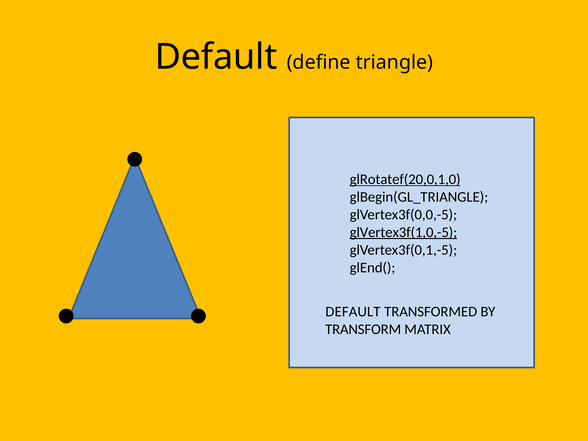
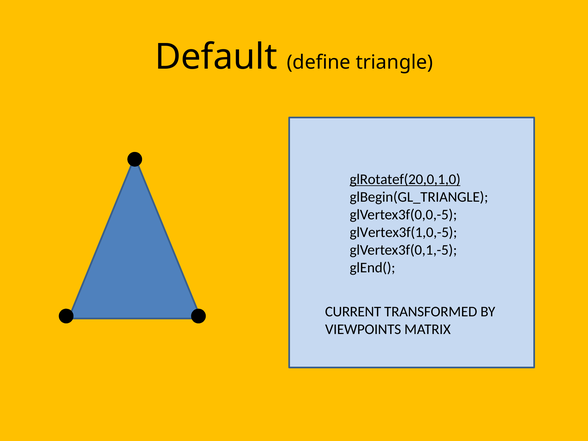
glVertex3f(1,0,-5 underline: present -> none (403, 232)
DEFAULT: DEFAULT -> CURRENT (353, 312)
TRANSFORM: TRANSFORM -> VIEWPOINTS (363, 329)
